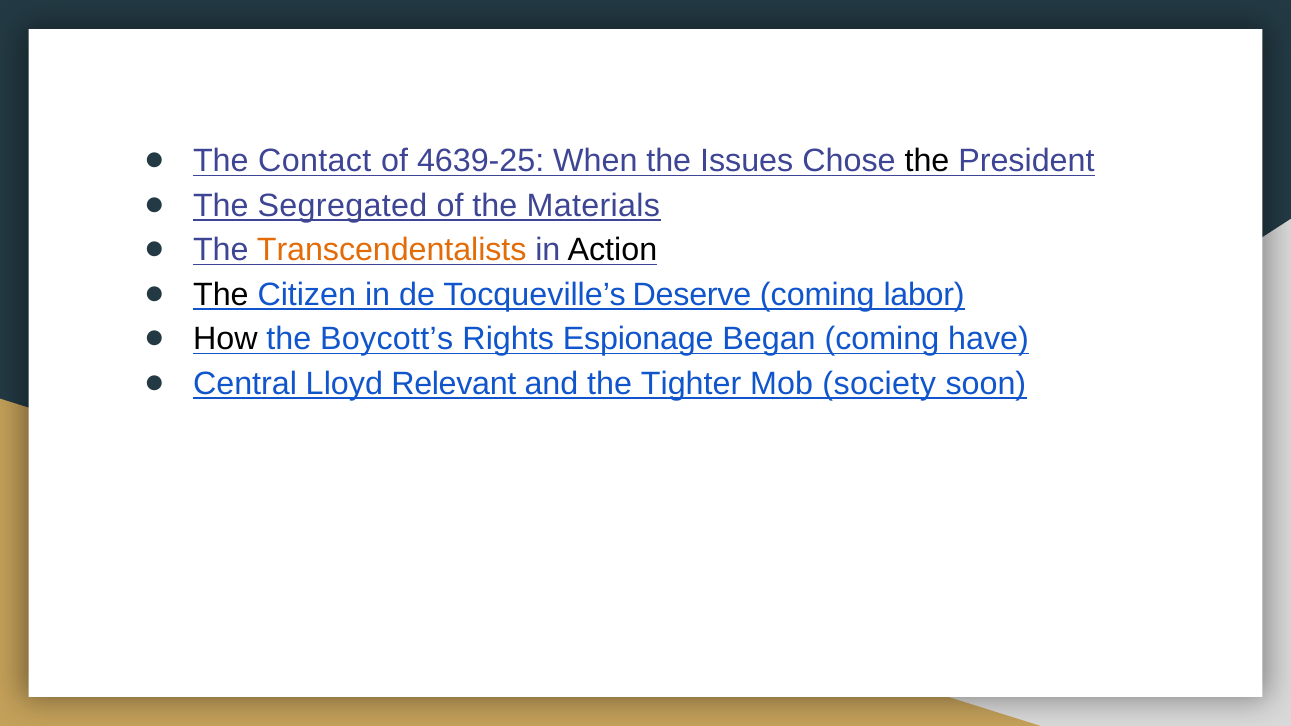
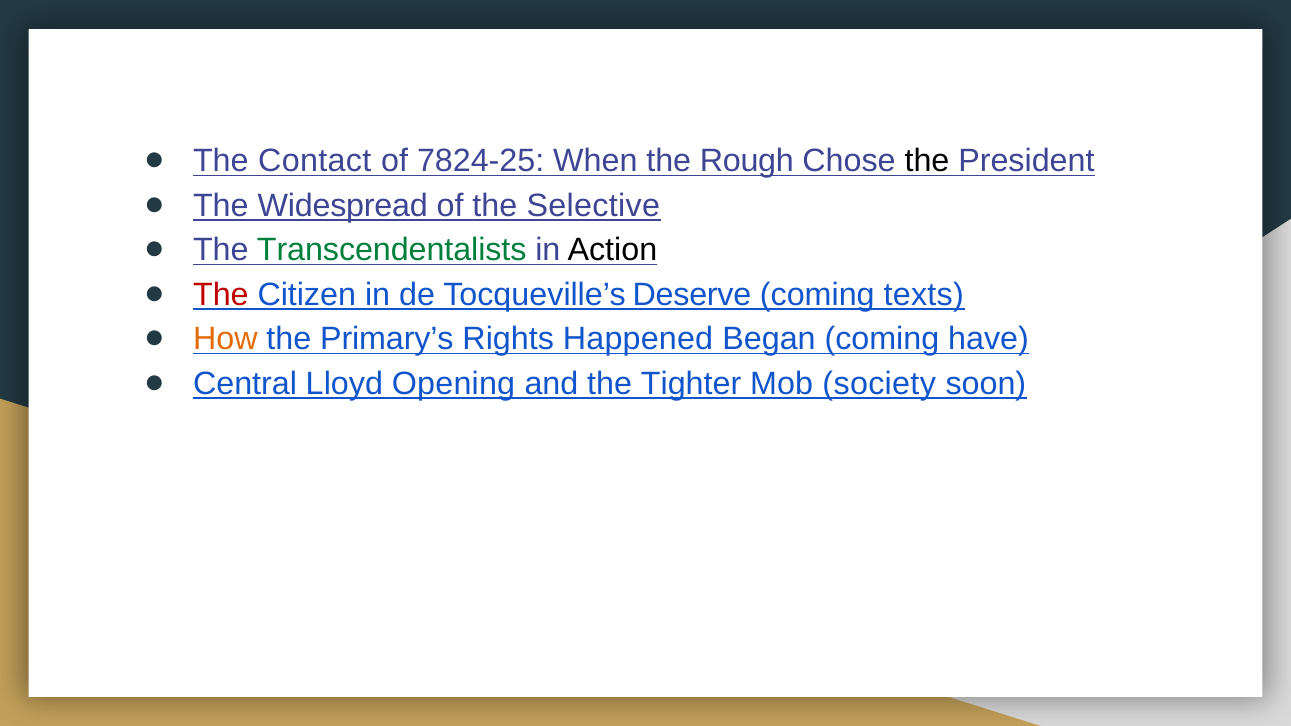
4639-25: 4639-25 -> 7824-25 (481, 161)
Issues: Issues -> Rough (747, 161)
Segregated: Segregated -> Widespread (343, 206)
Materials: Materials -> Selective (593, 206)
Transcendentalists colour: orange -> green (392, 250)
The colour: black -> red (221, 295)
labor: labor -> texts (924, 295)
How colour: black -> orange (225, 339)
Boycott’s: Boycott’s -> Primary’s (387, 339)
Espionage: Espionage -> Happened (638, 339)
Relevant: Relevant -> Opening (454, 384)
